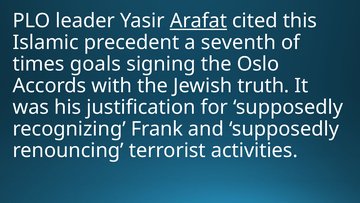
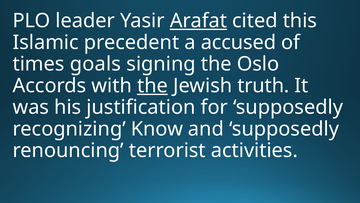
seventh: seventh -> accused (238, 42)
the underline: none -> present (152, 85)
Frank: Frank -> Know (157, 129)
